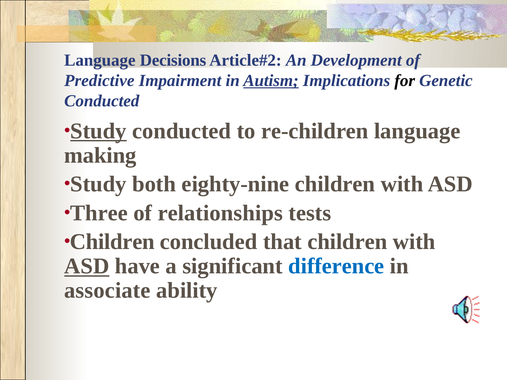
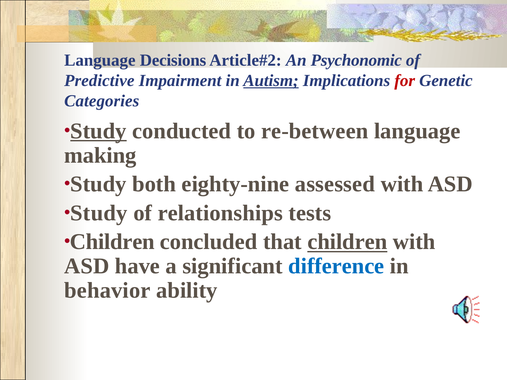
Development: Development -> Psychonomic (356, 60)
for colour: black -> red (405, 81)
Conducted: Conducted -> Categories (102, 101)
re-children: re-children -> re-between (315, 131)
eighty-nine children: children -> assessed (335, 184)
Three: Three -> Study (99, 213)
children underline: none -> present (347, 242)
ASD underline: present -> none (87, 266)
associate: associate -> behavior (107, 291)
